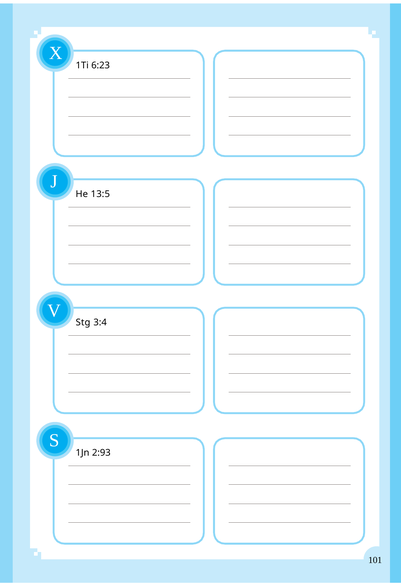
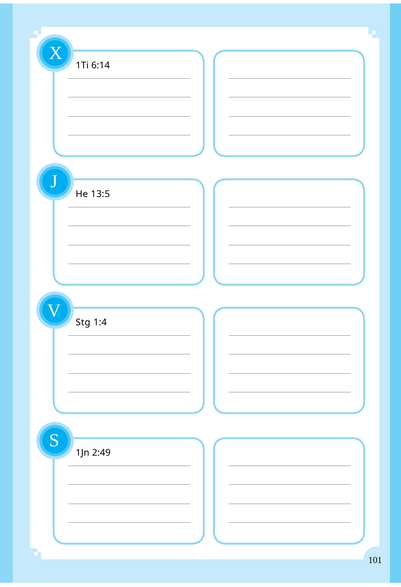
6:23: 6:23 -> 6:14 (101, 65)
3:4: 3:4 -> 1:4 (100, 322)
2:93: 2:93 -> 2:49 (101, 452)
